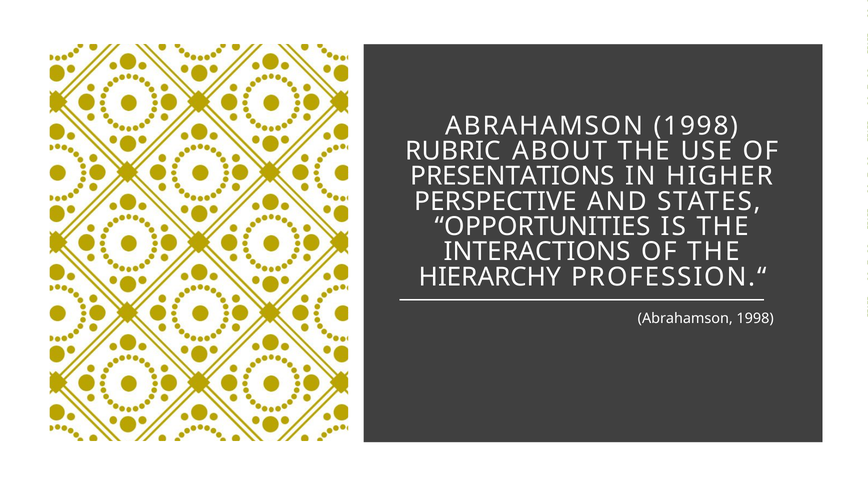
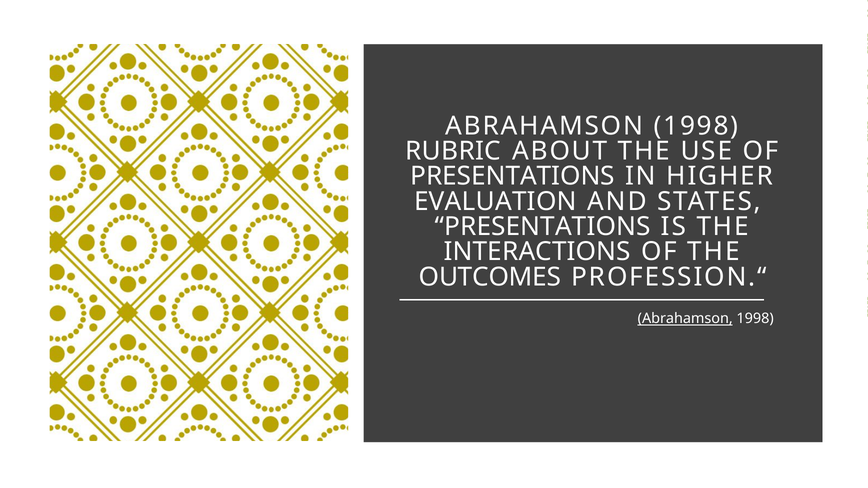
PERSPECTIVE: PERSPECTIVE -> EVALUATION (495, 202)
OPPORTUNITIES: OPPORTUNITIES -> PRESENTATIONS (543, 227)
HIERARCHY: HIERARCHY -> OUTCOMES (490, 277)
Abrahamson underline: none -> present (685, 319)
